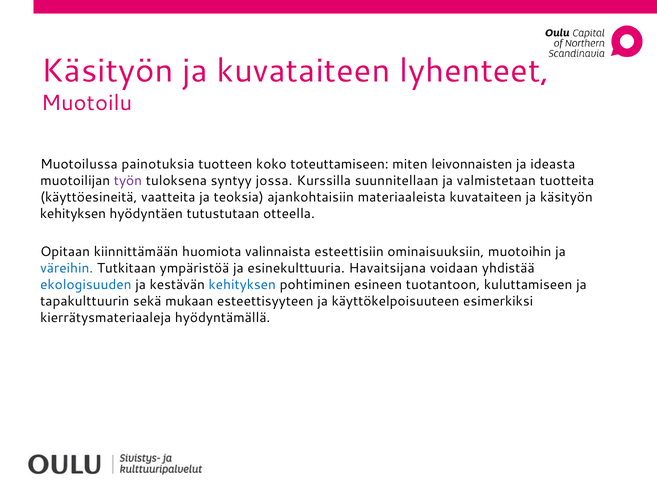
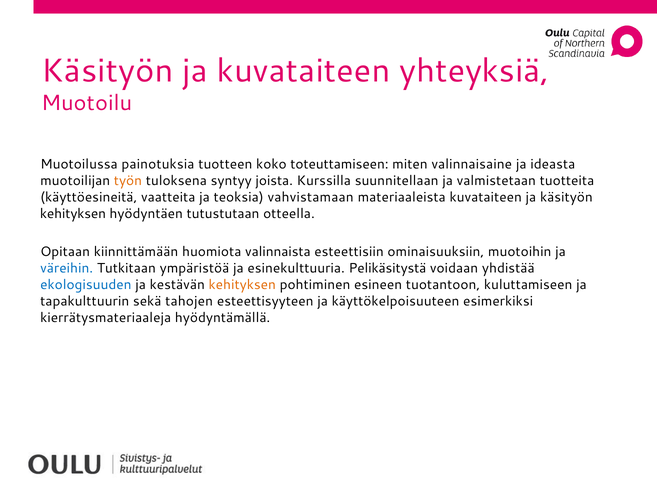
lyhenteet: lyhenteet -> yhteyksiä (474, 71)
leivonnaisten: leivonnaisten -> valinnaisaine (472, 164)
työn colour: purple -> orange (128, 181)
jossa: jossa -> joista (274, 181)
ajankohtaisiin: ajankohtaisiin -> vahvistamaan (311, 197)
Havaitsijana: Havaitsijana -> Pelikäsitystä (387, 268)
kehityksen colour: blue -> orange (242, 285)
mukaan: mukaan -> tahojen (189, 301)
